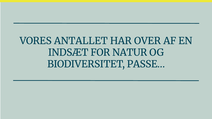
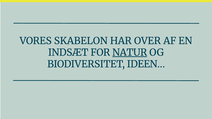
ANTALLET: ANTALLET -> SKABELON (81, 41)
NATUR underline: none -> present (130, 53)
PASSE…: PASSE… -> IDEEN… (146, 64)
